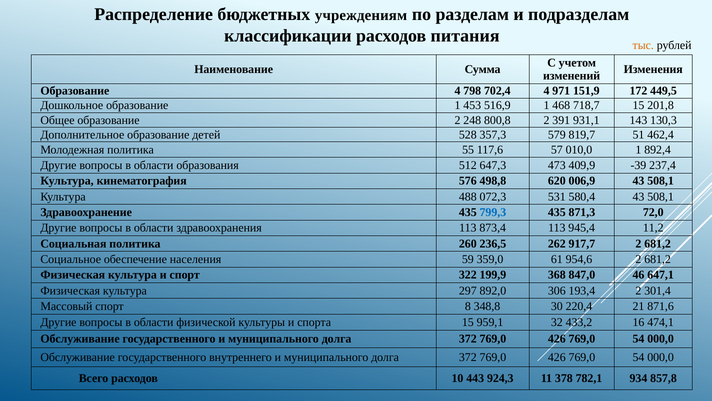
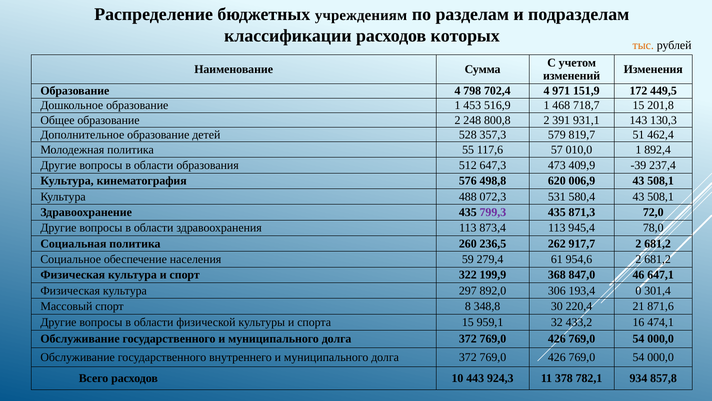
питания: питания -> которых (465, 36)
799,3 colour: blue -> purple (493, 212)
11,2: 11,2 -> 78,0 (653, 228)
359,0: 359,0 -> 279,4 (490, 259)
193,4 2: 2 -> 0 (638, 290)
